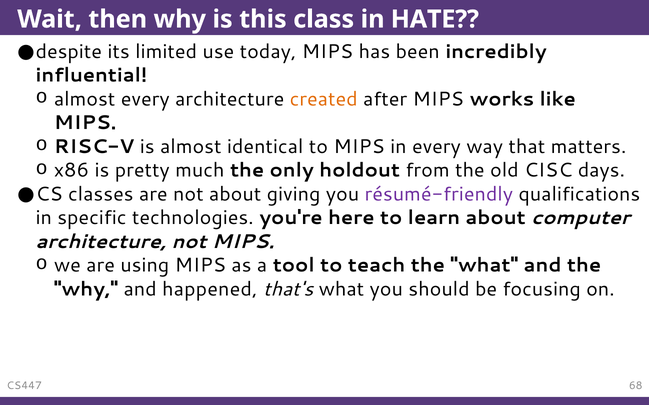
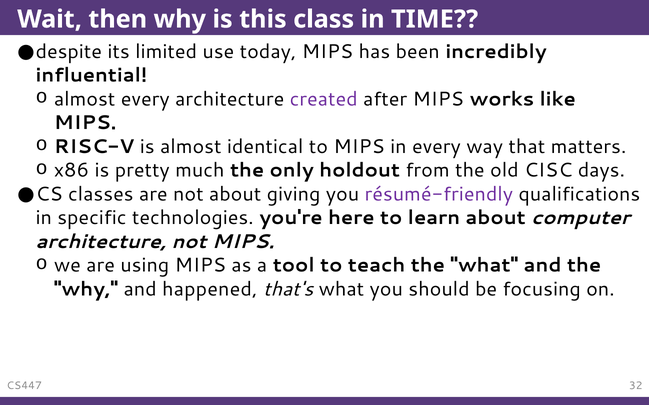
HATE: HATE -> TIME (435, 19)
created colour: orange -> purple (324, 99)
68: 68 -> 32 (636, 386)
